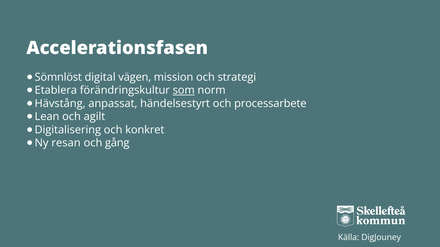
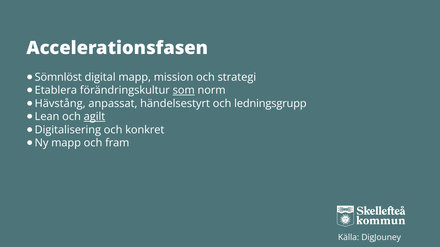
digital vägen: vägen -> mapp (135, 77)
processarbete: processarbete -> ledningsgrupp (270, 104)
agilt underline: none -> present (94, 117)
Ny resan: resan -> mapp (66, 143)
gång: gång -> fram (117, 143)
